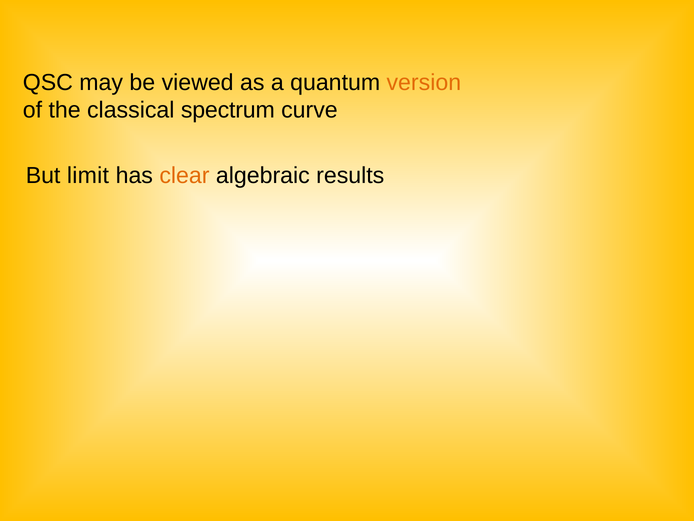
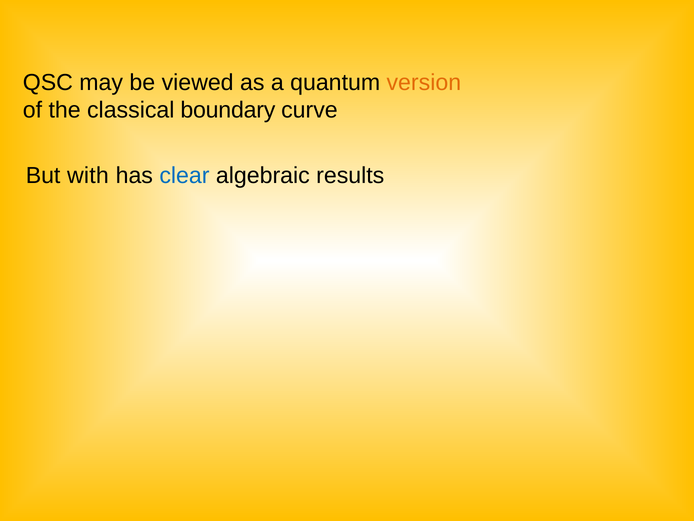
spectrum: spectrum -> boundary (228, 110)
limit: limit -> with (88, 175)
clear colour: orange -> blue (184, 175)
